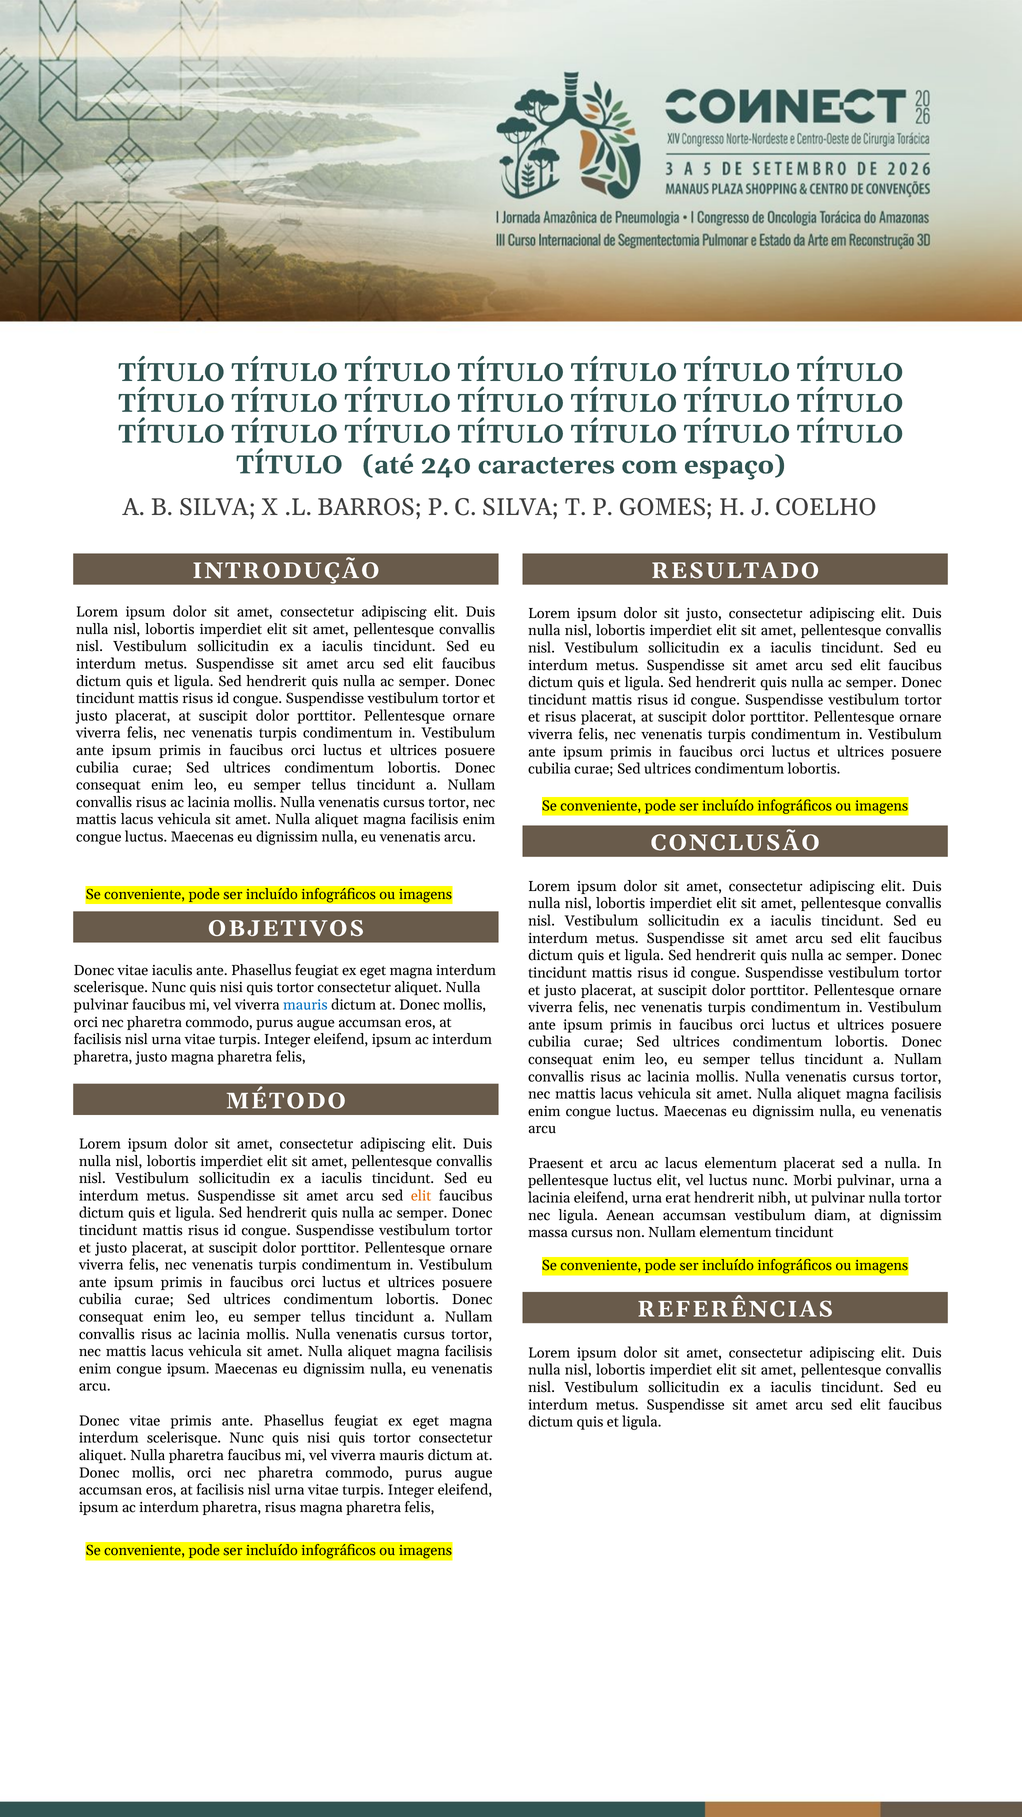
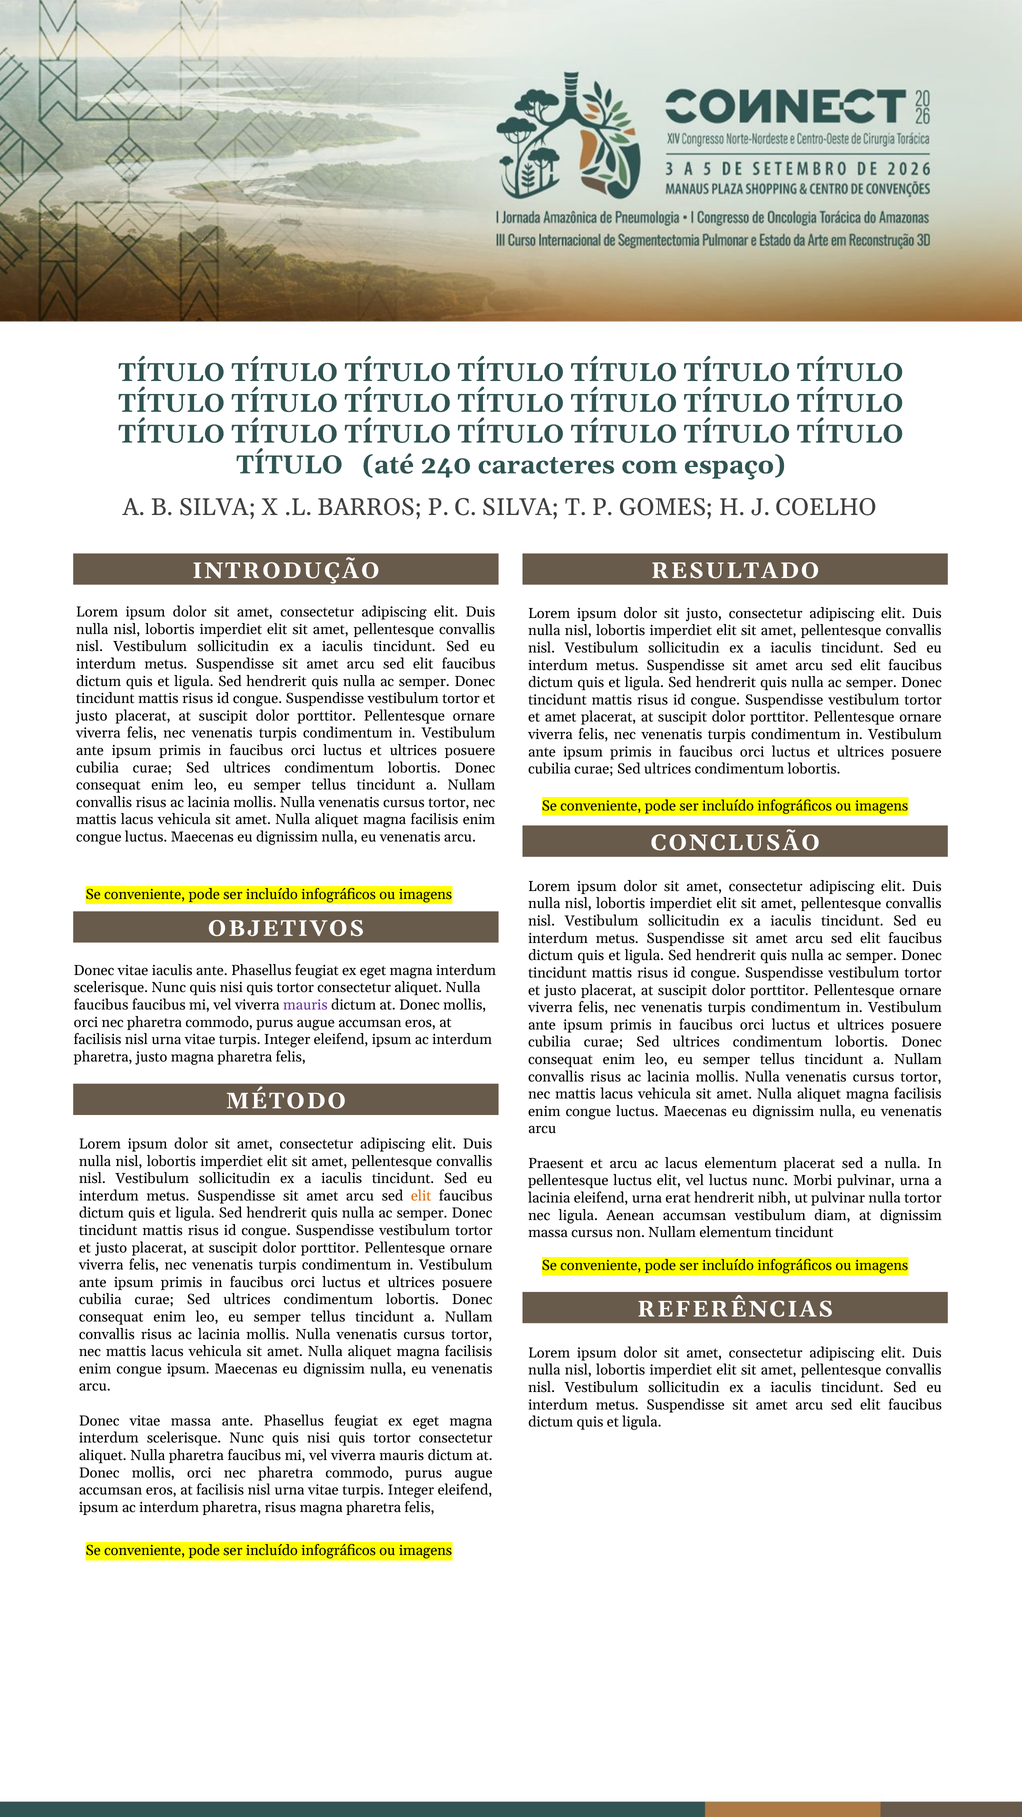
et risus: risus -> amet (561, 717)
pulvinar: pulvinar -> faucibus (101, 1005)
mauris colour: blue -> purple (305, 1005)
vitae primis: primis -> massa (191, 1421)
